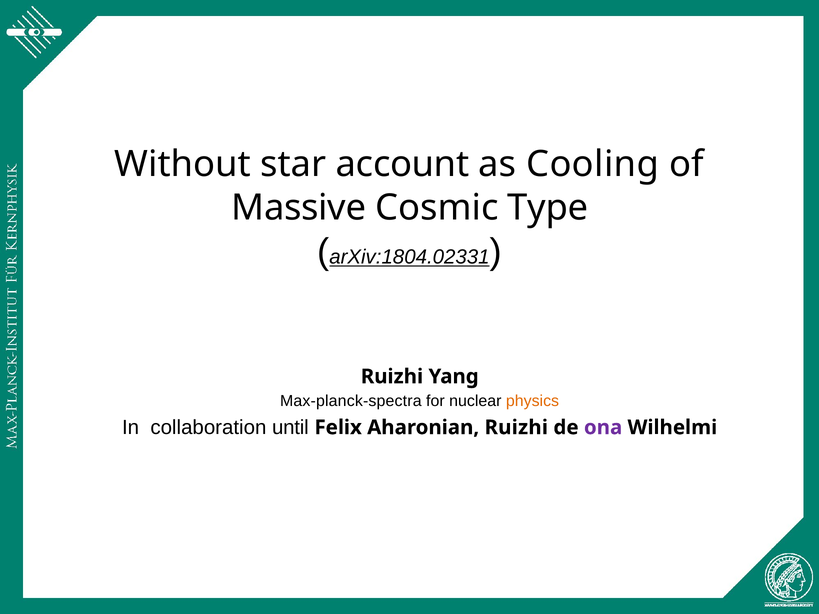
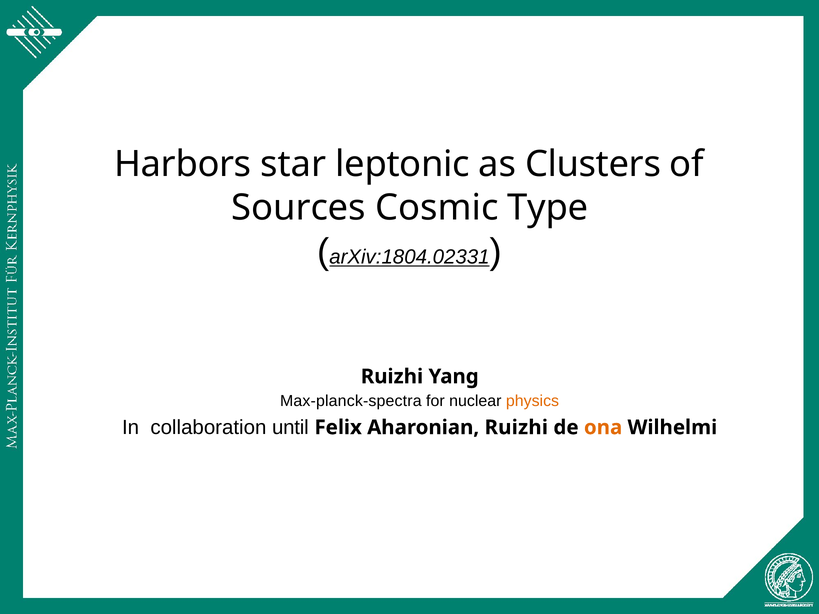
Without: Without -> Harbors (183, 164)
account: account -> leptonic (403, 164)
Cooling: Cooling -> Clusters (593, 164)
Massive: Massive -> Sources (299, 208)
ona colour: purple -> orange (603, 428)
